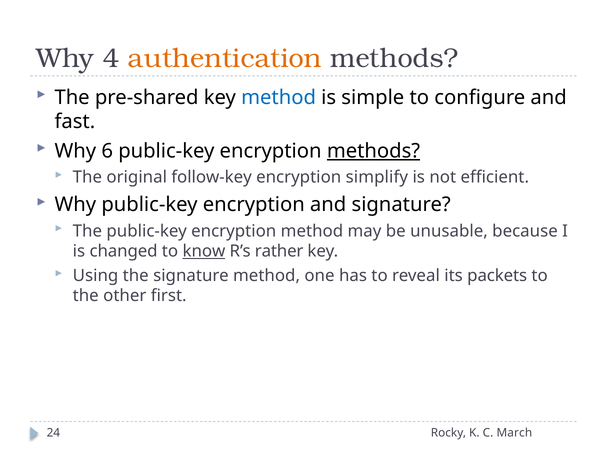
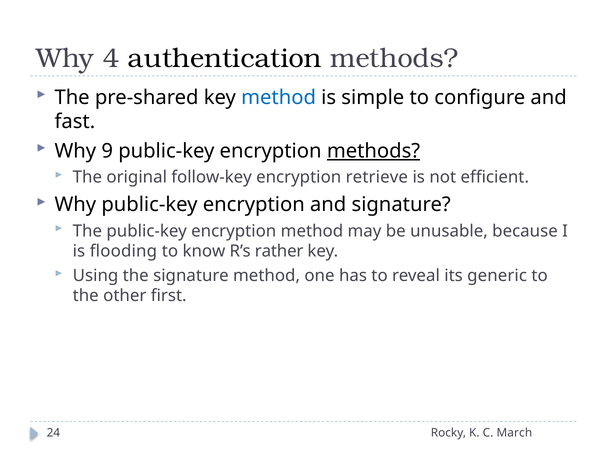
authentication colour: orange -> black (225, 59)
6: 6 -> 9 (107, 151)
simplify: simplify -> retrieve (377, 177)
changed: changed -> flooding (123, 251)
know underline: present -> none (204, 251)
packets: packets -> generic (497, 276)
